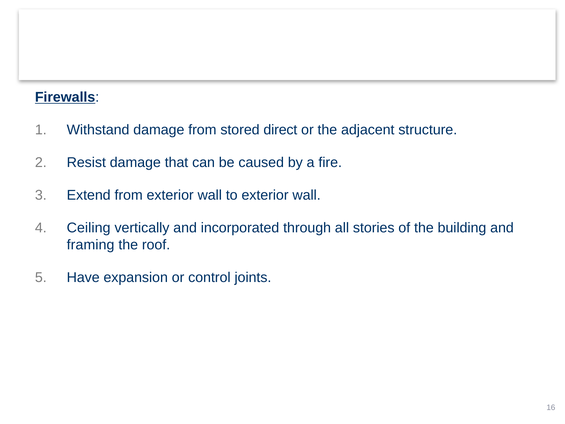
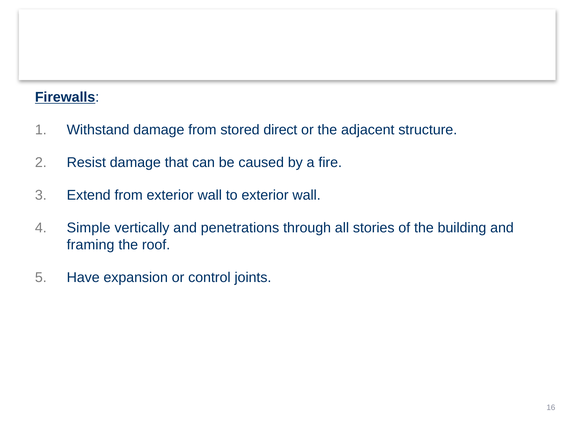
Ceiling: Ceiling -> Simple (89, 228)
incorporated: incorporated -> penetrations (240, 228)
